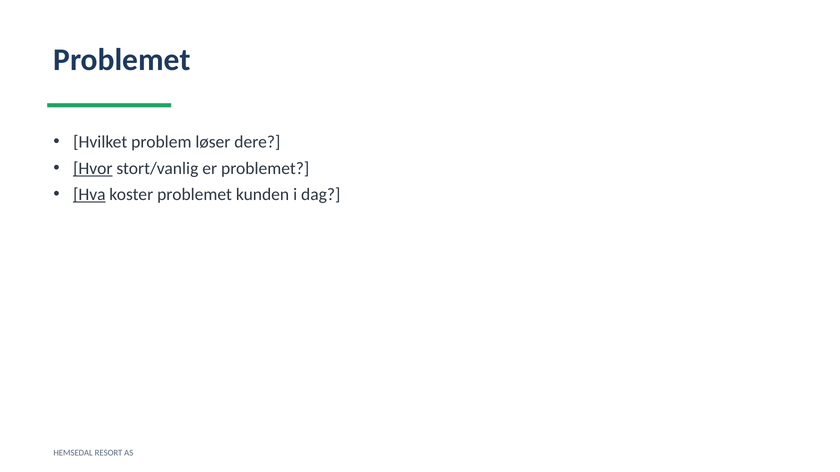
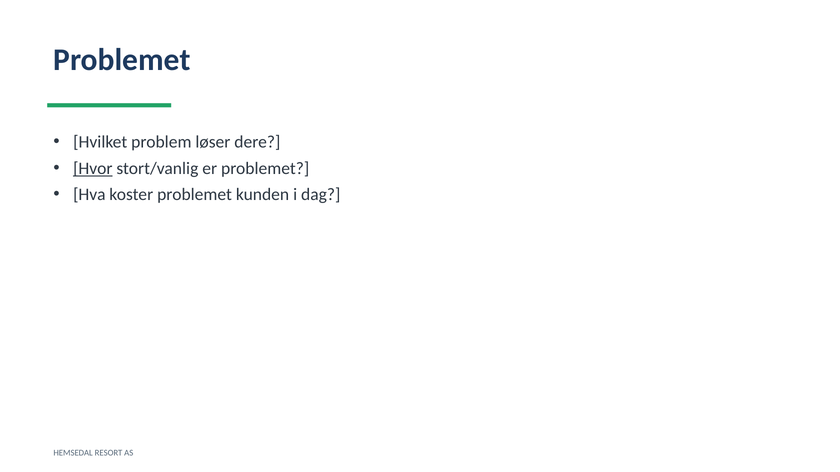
Hva underline: present -> none (89, 195)
